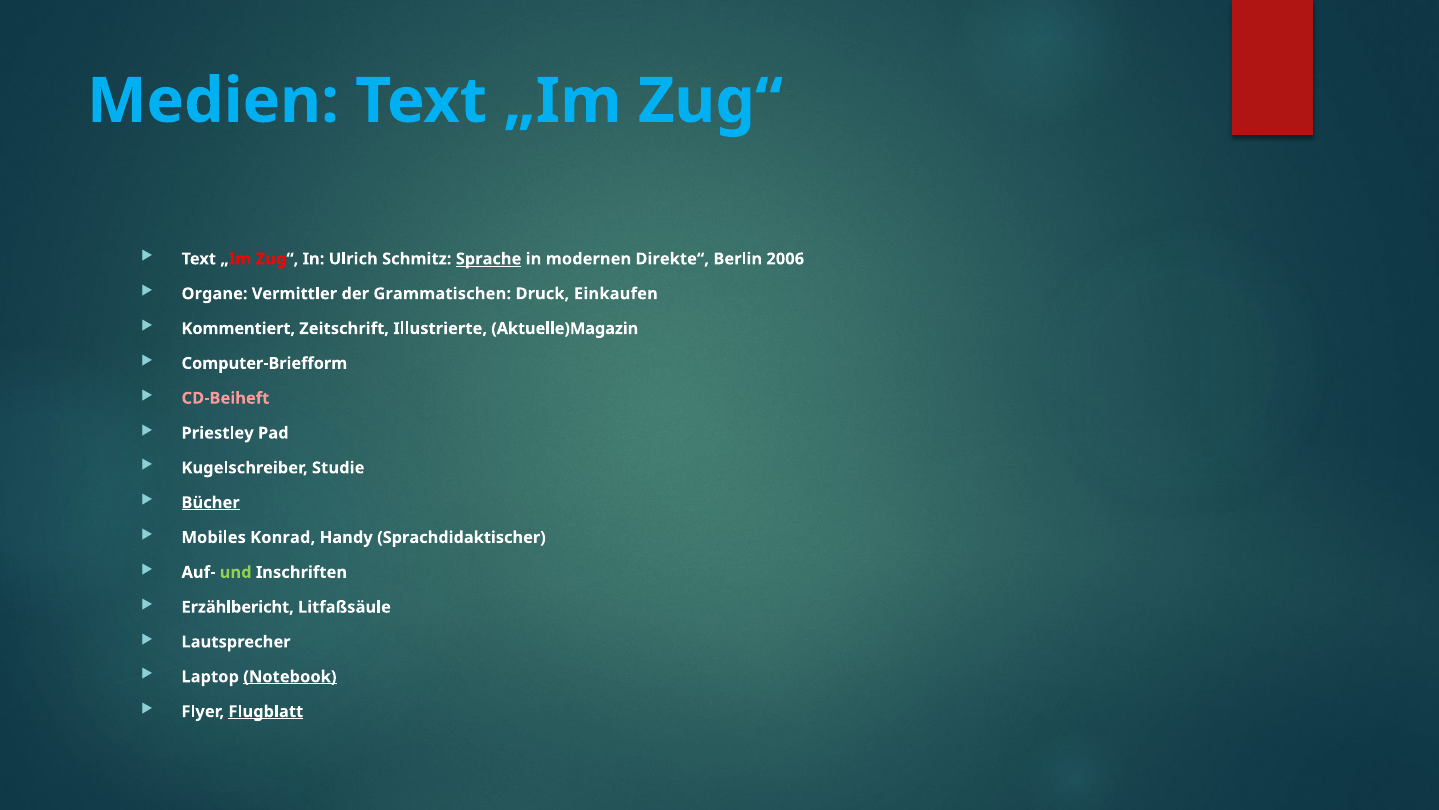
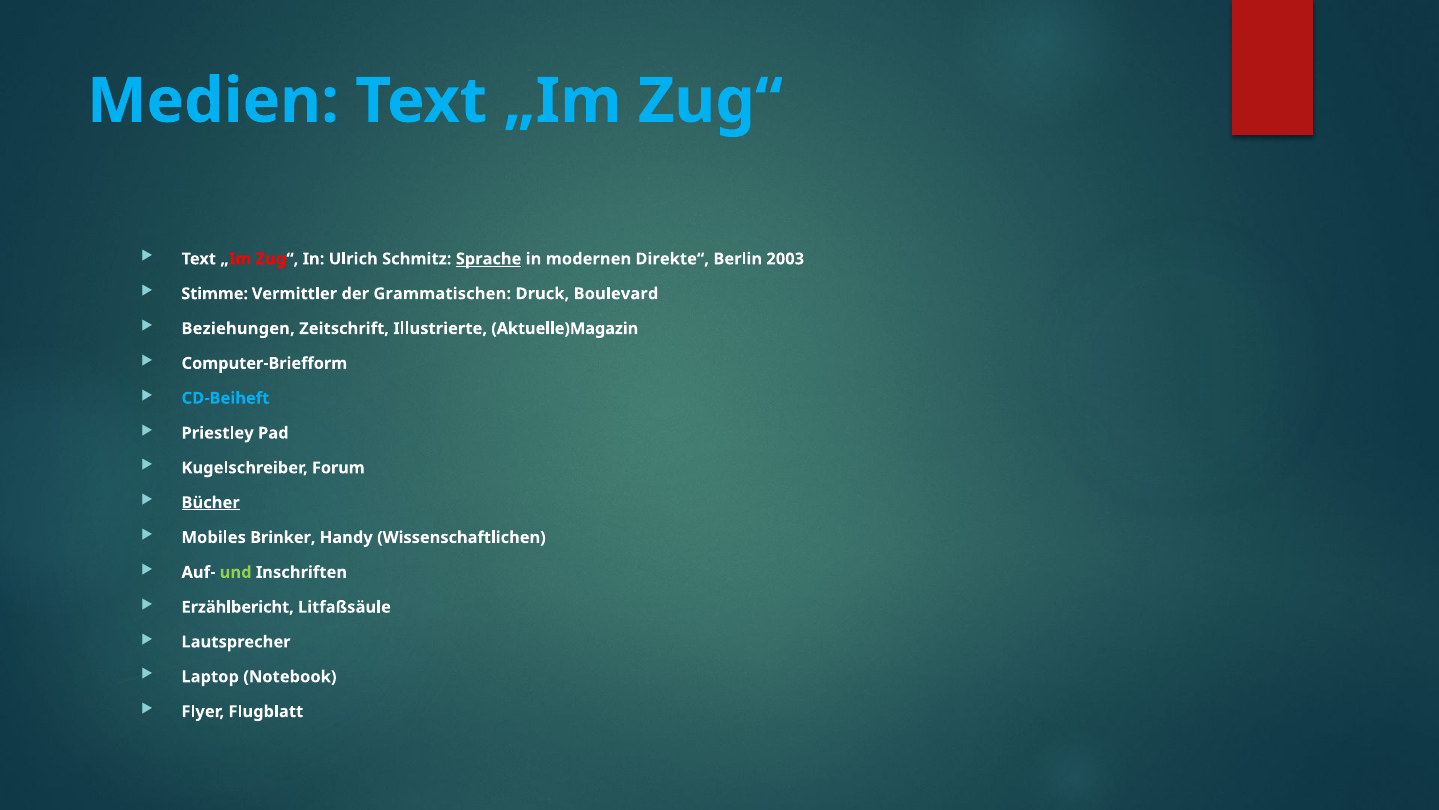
2006: 2006 -> 2003 (785, 259)
Organe: Organe -> Stimme (215, 294)
Einkaufen: Einkaufen -> Boulevard (616, 294)
Kommentiert: Kommentiert -> Beziehungen (238, 328)
CD-Beiheft colour: pink -> light blue (225, 398)
Studie: Studie -> Forum (338, 468)
Konrad: Konrad -> Brinker (283, 537)
Sprachdidaktischer: Sprachdidaktischer -> Wissenschaftlichen (461, 537)
Notebook underline: present -> none (290, 676)
Flugblatt underline: present -> none (266, 711)
